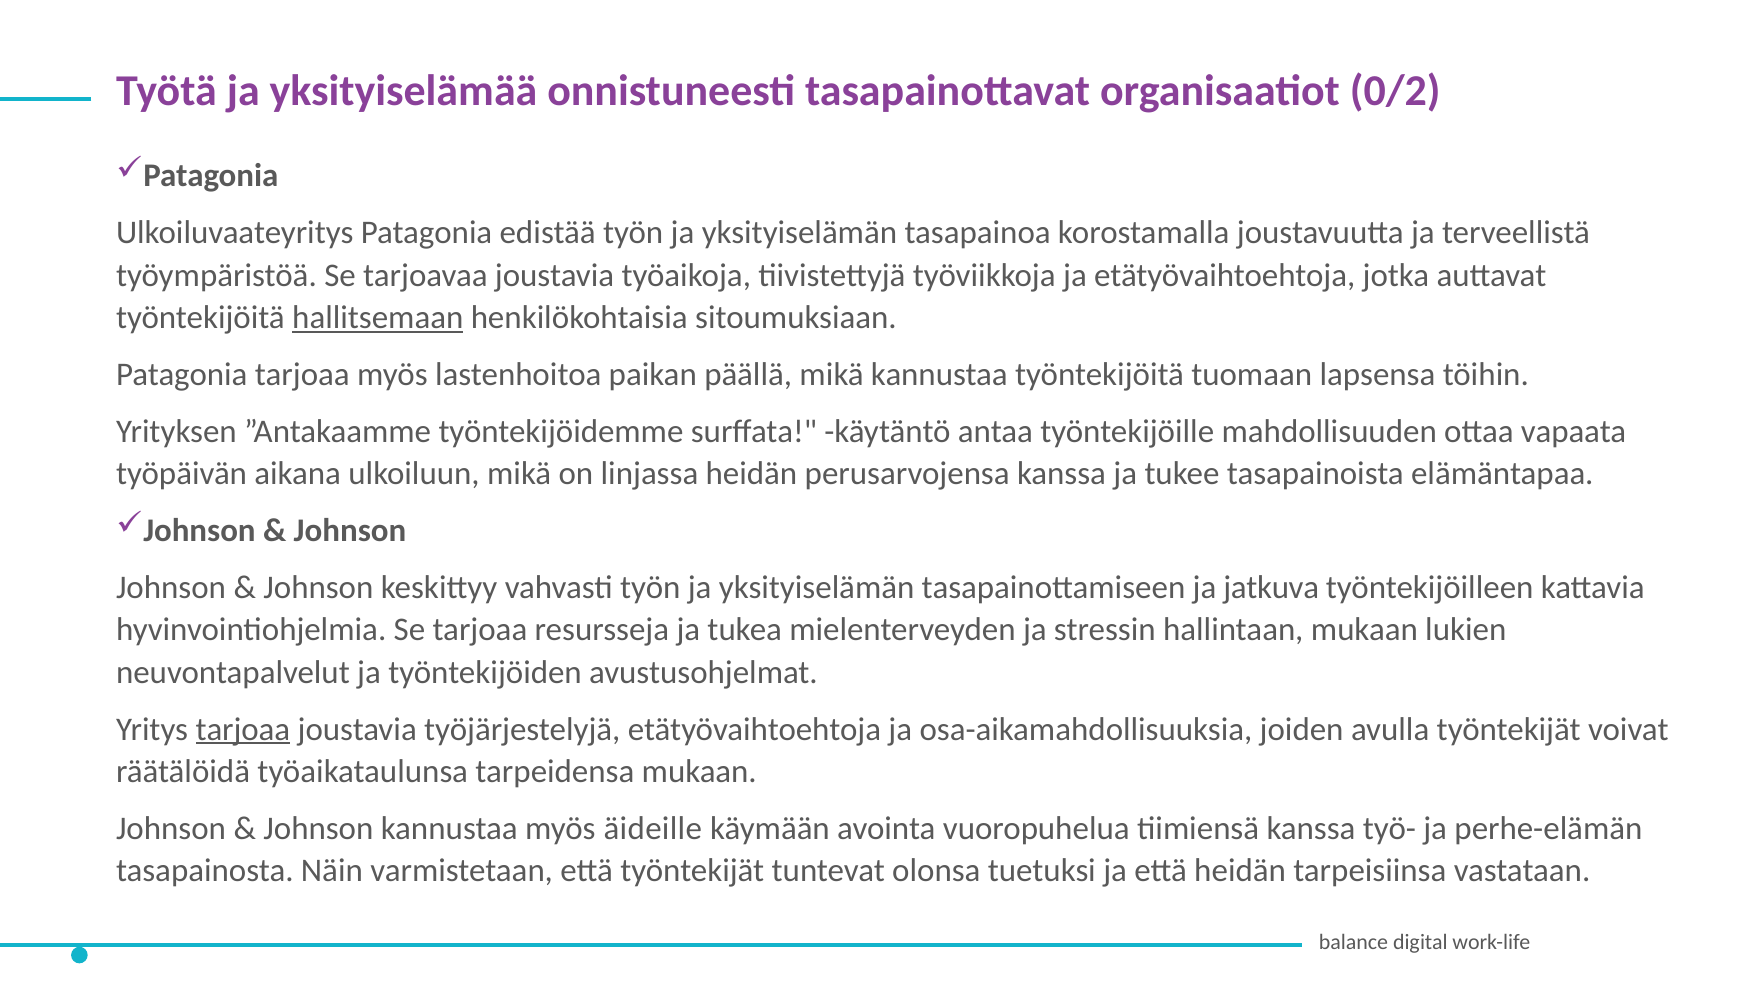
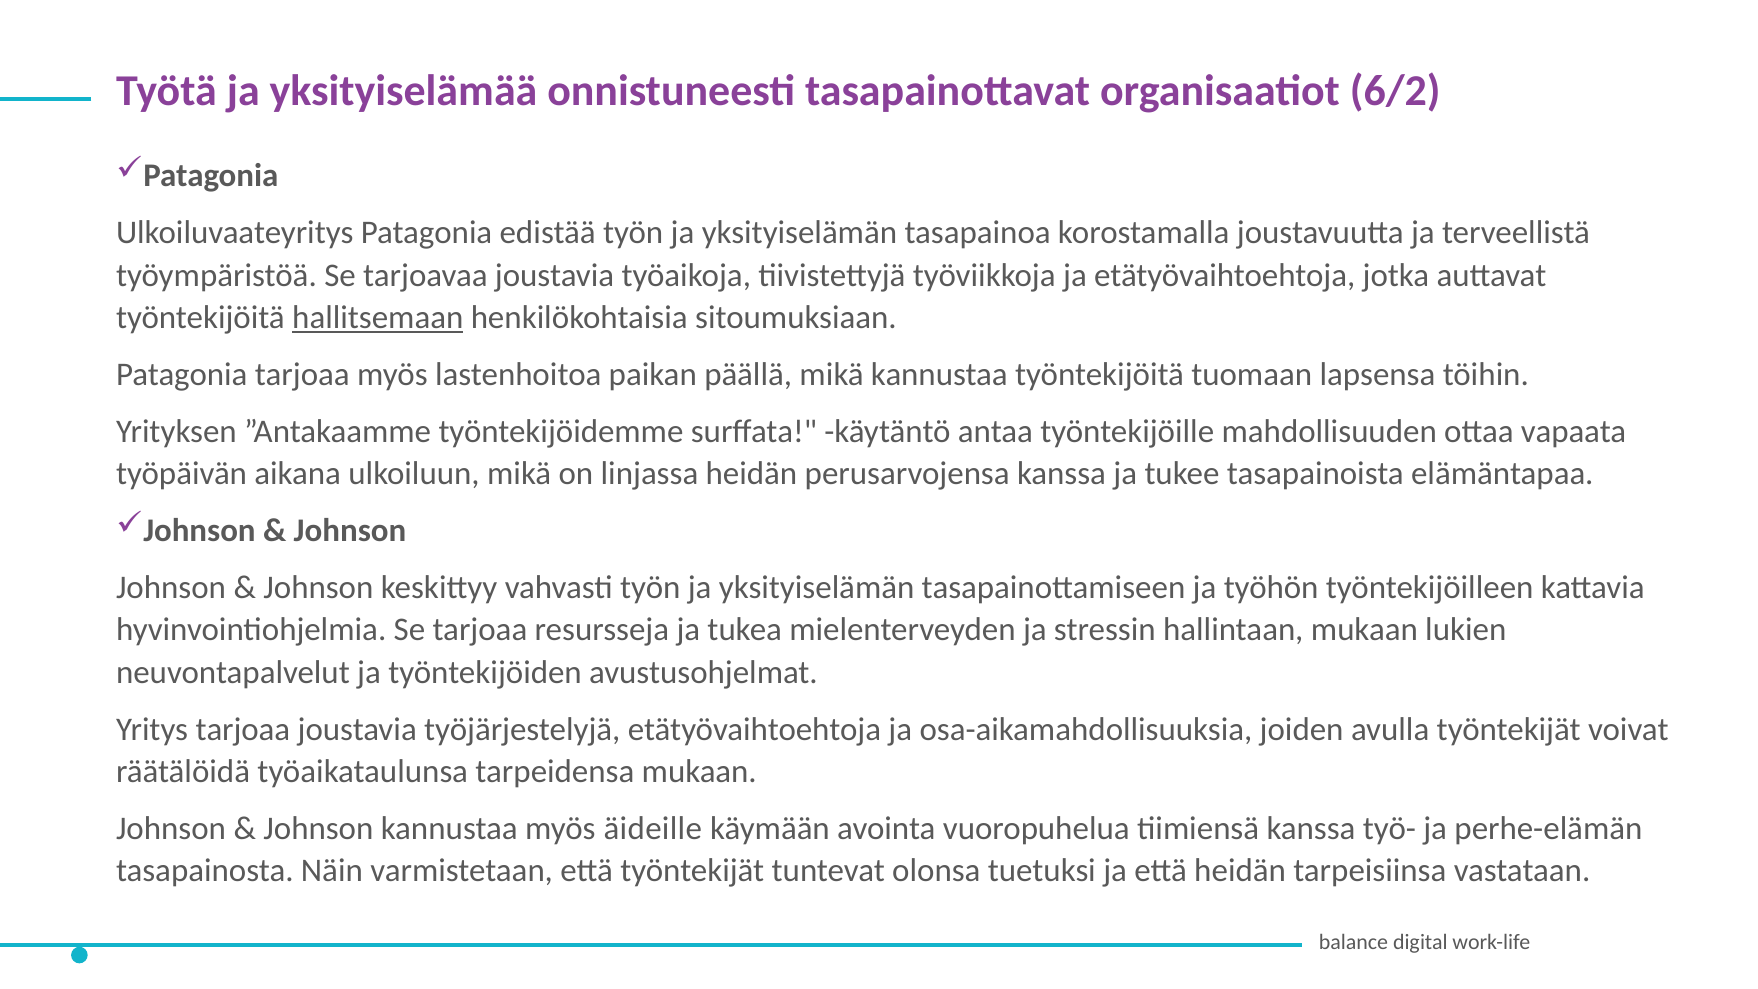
0/2: 0/2 -> 6/2 (1395, 91)
jatkuva: jatkuva -> työhön (1271, 588)
tarjoaa underline: present -> none (243, 729)
